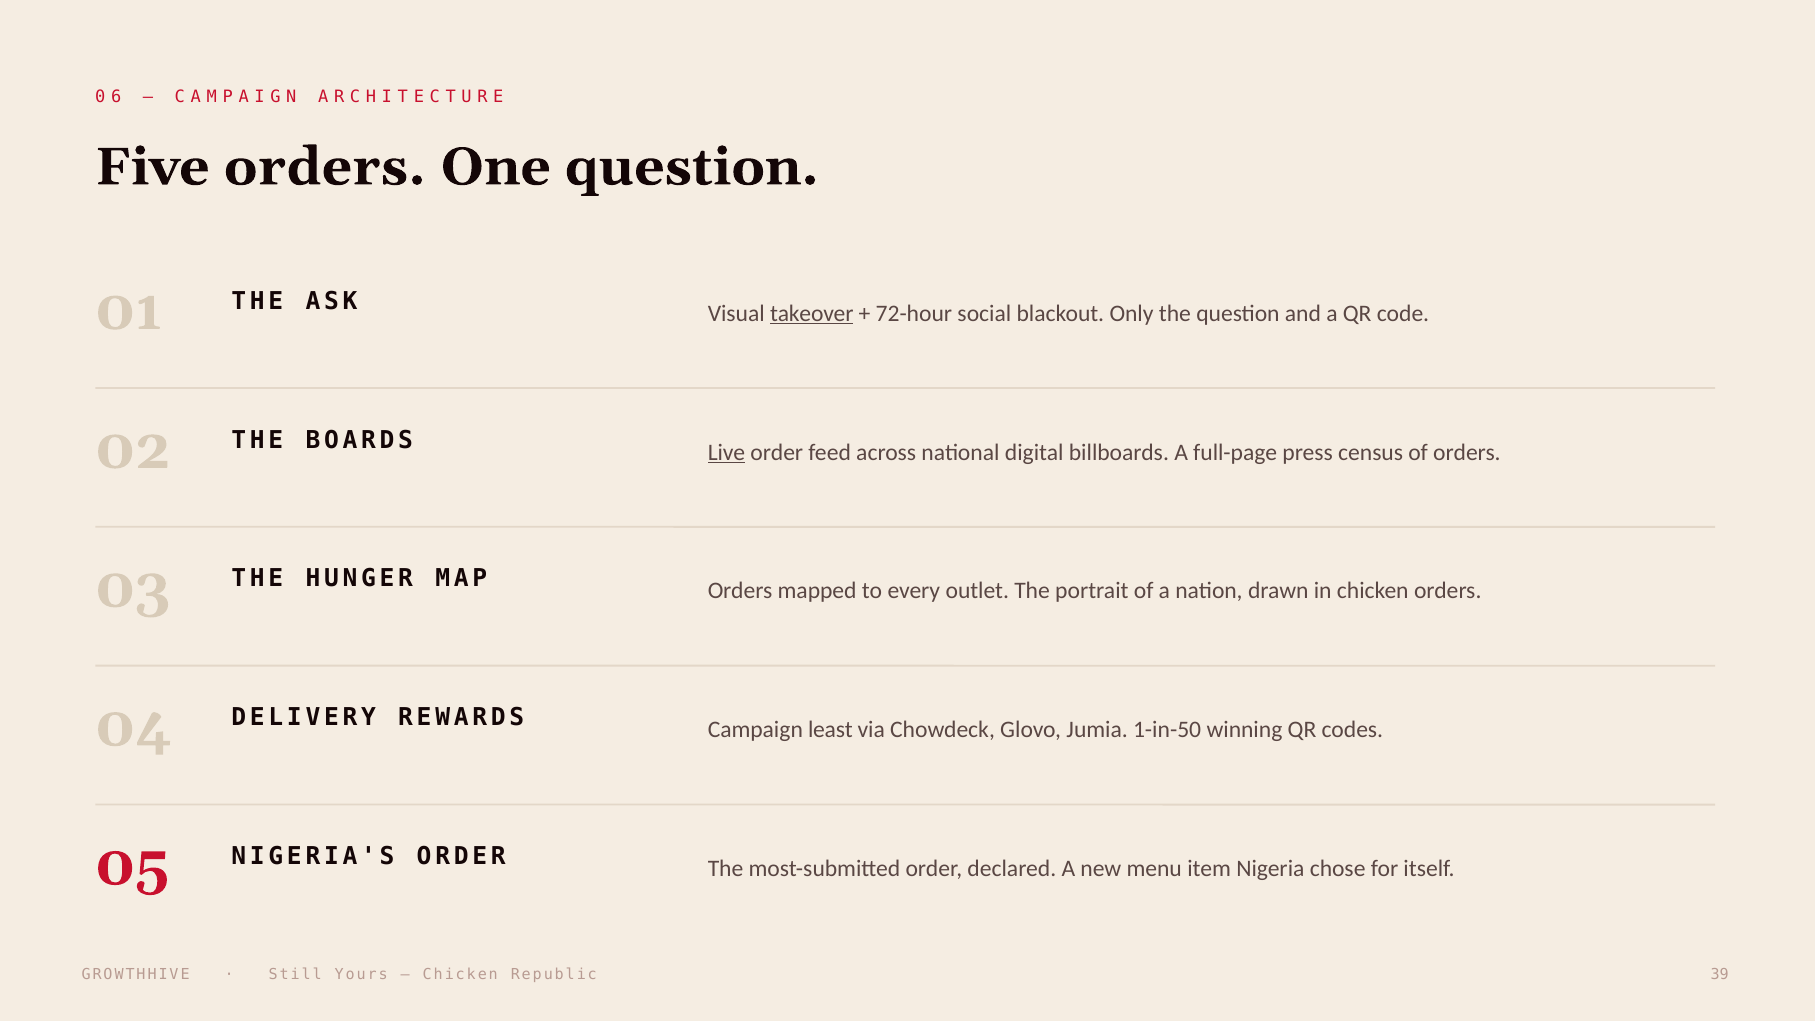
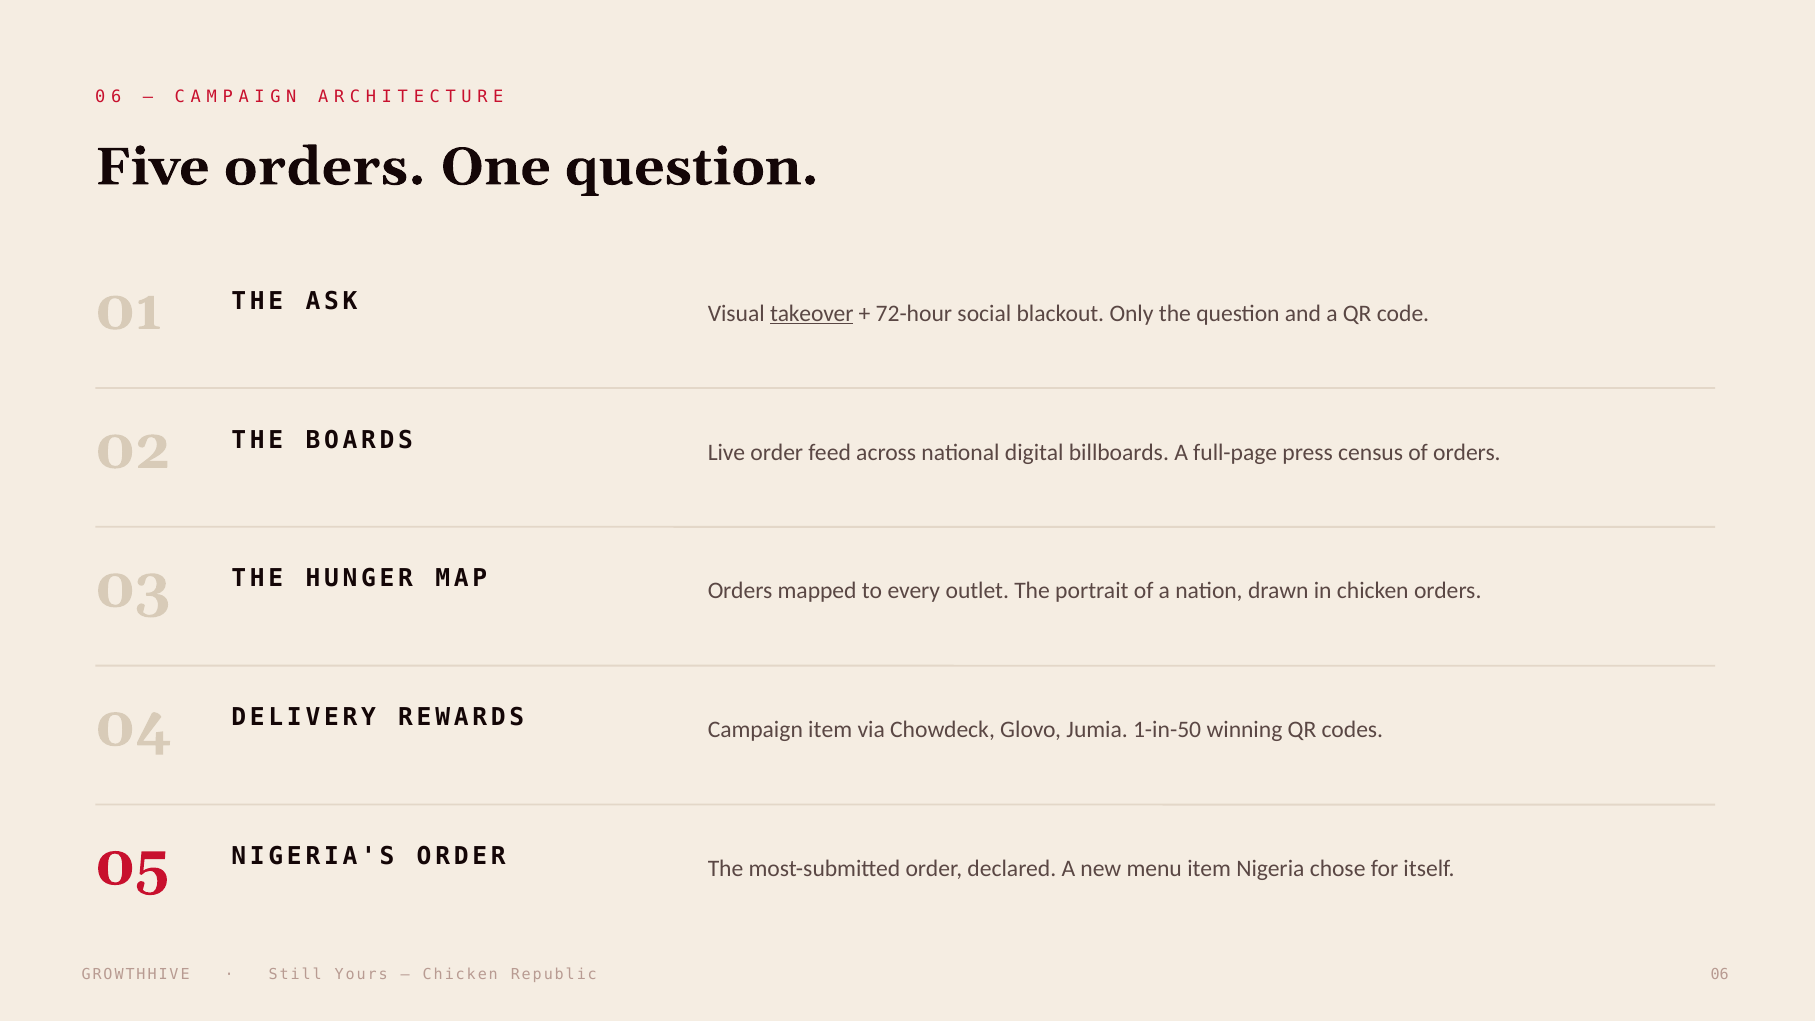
Live underline: present -> none (727, 452)
Campaign least: least -> item (830, 730)
39: 39 -> 06 (1720, 974)
